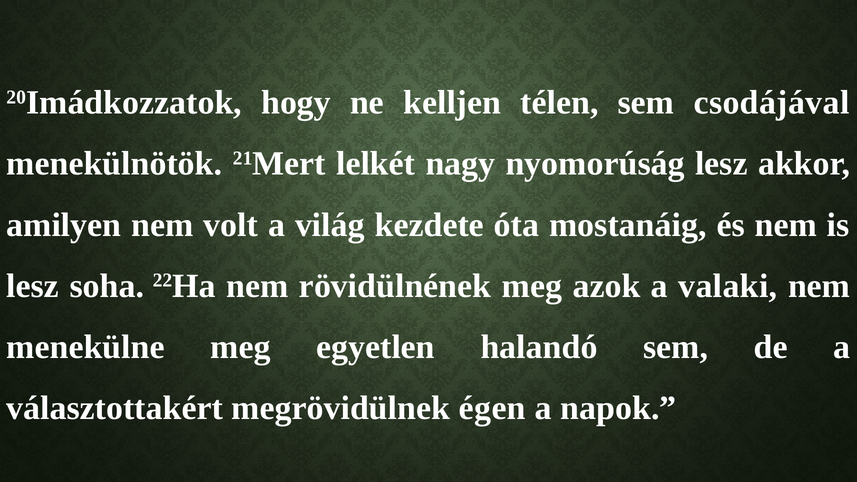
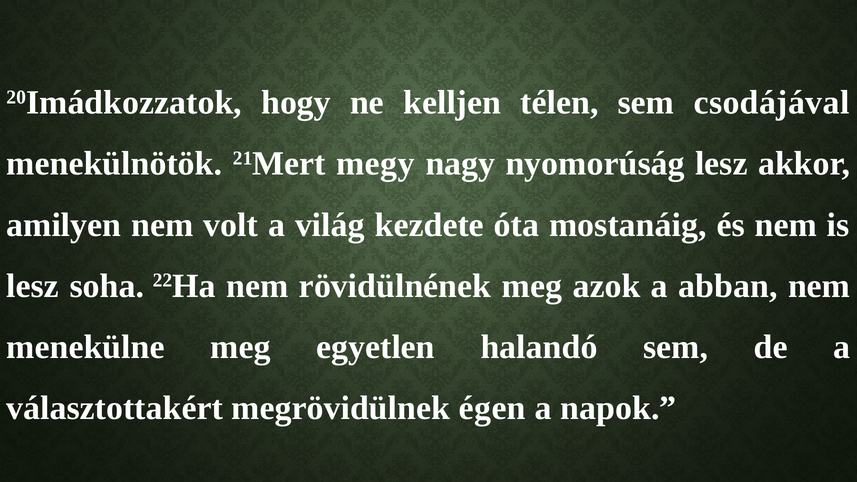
lelkét: lelkét -> megy (375, 164)
valaki: valaki -> abban (728, 286)
